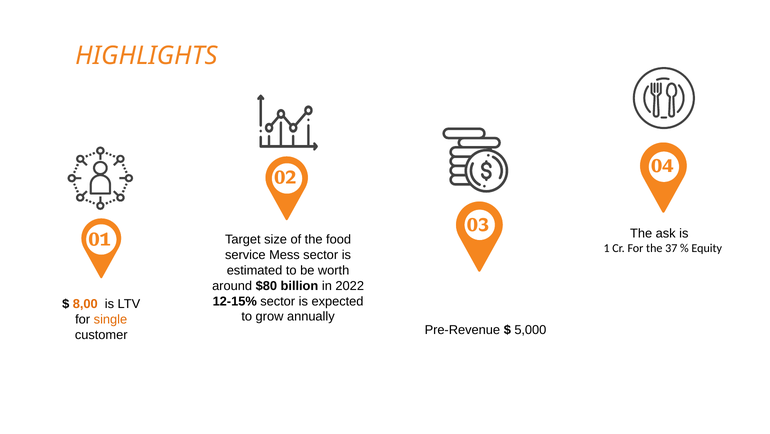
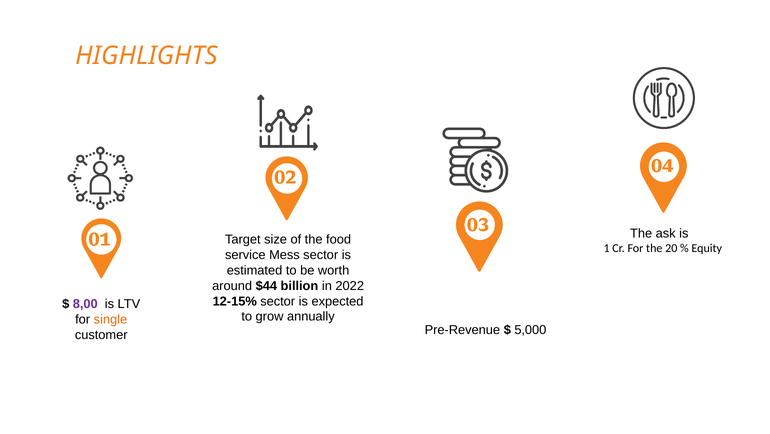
37: 37 -> 20 (671, 248)
$80: $80 -> $44 (266, 286)
8,00 colour: orange -> purple (85, 304)
